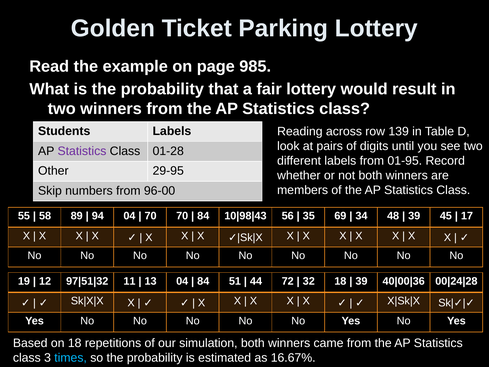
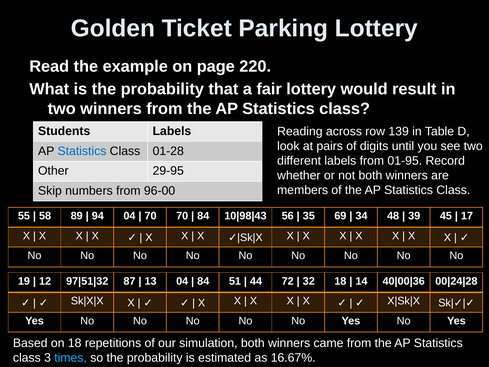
985: 985 -> 220 (255, 66)
Statistics colour: purple -> blue (82, 151)
11: 11 -> 87 (129, 281)
39: 39 -> 14 (361, 281)
